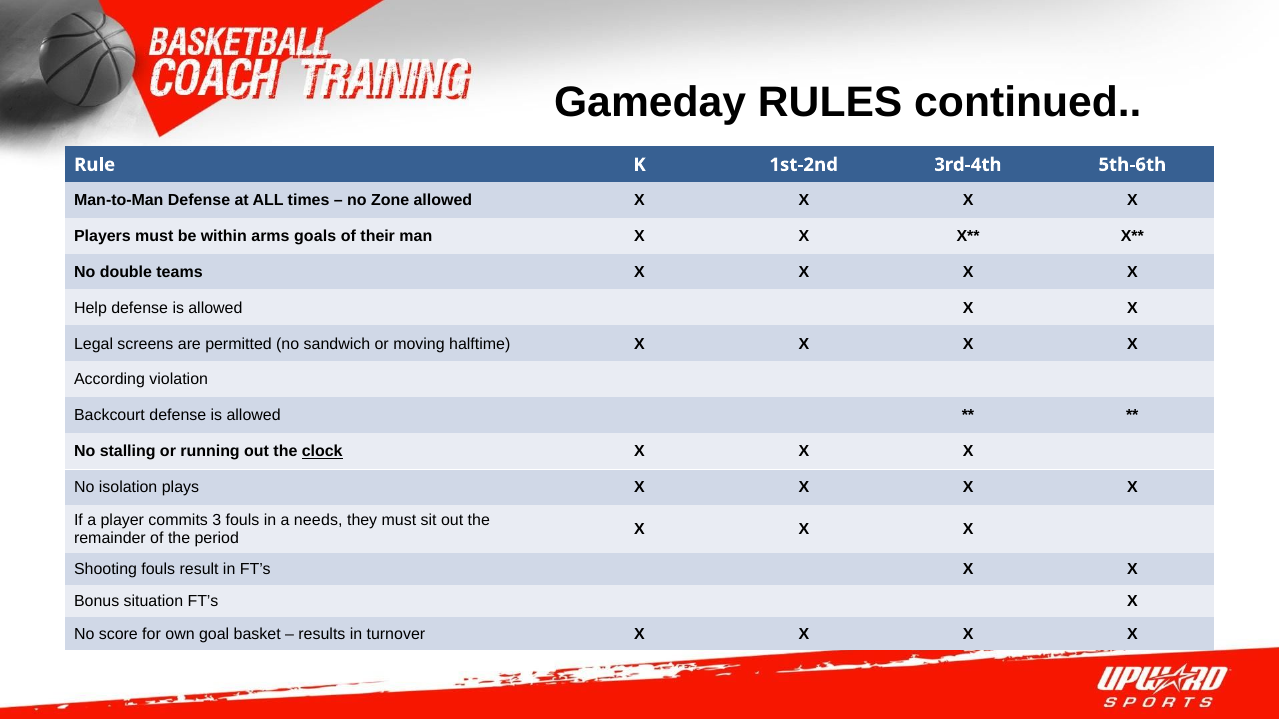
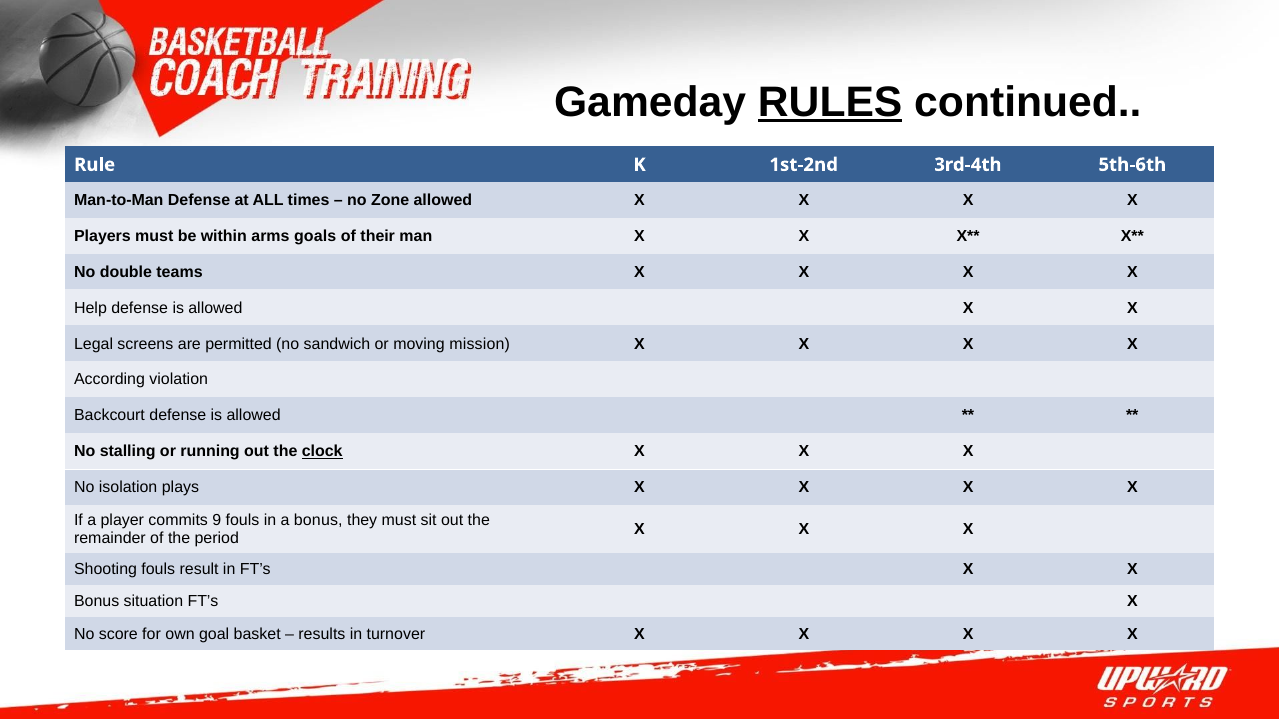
RULES underline: none -> present (830, 102)
halftime: halftime -> mission (480, 344)
3: 3 -> 9 (217, 520)
a needs: needs -> bonus (318, 520)
